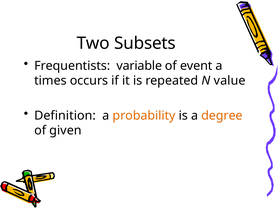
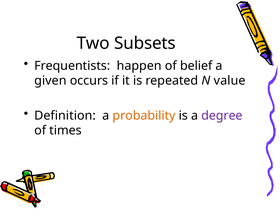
variable: variable -> happen (139, 66)
event: event -> belief (196, 66)
times: times -> given (50, 81)
degree colour: orange -> purple (222, 116)
given: given -> times (66, 130)
